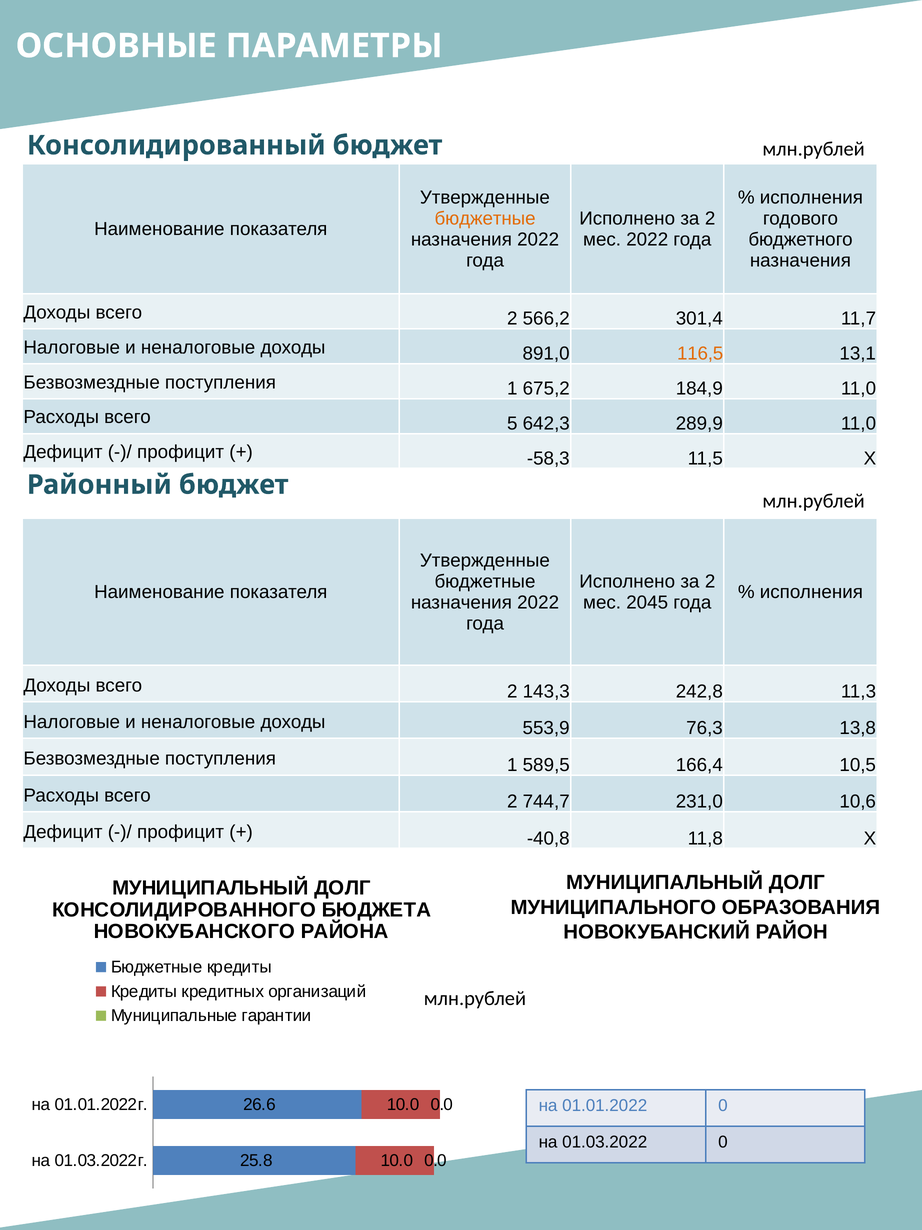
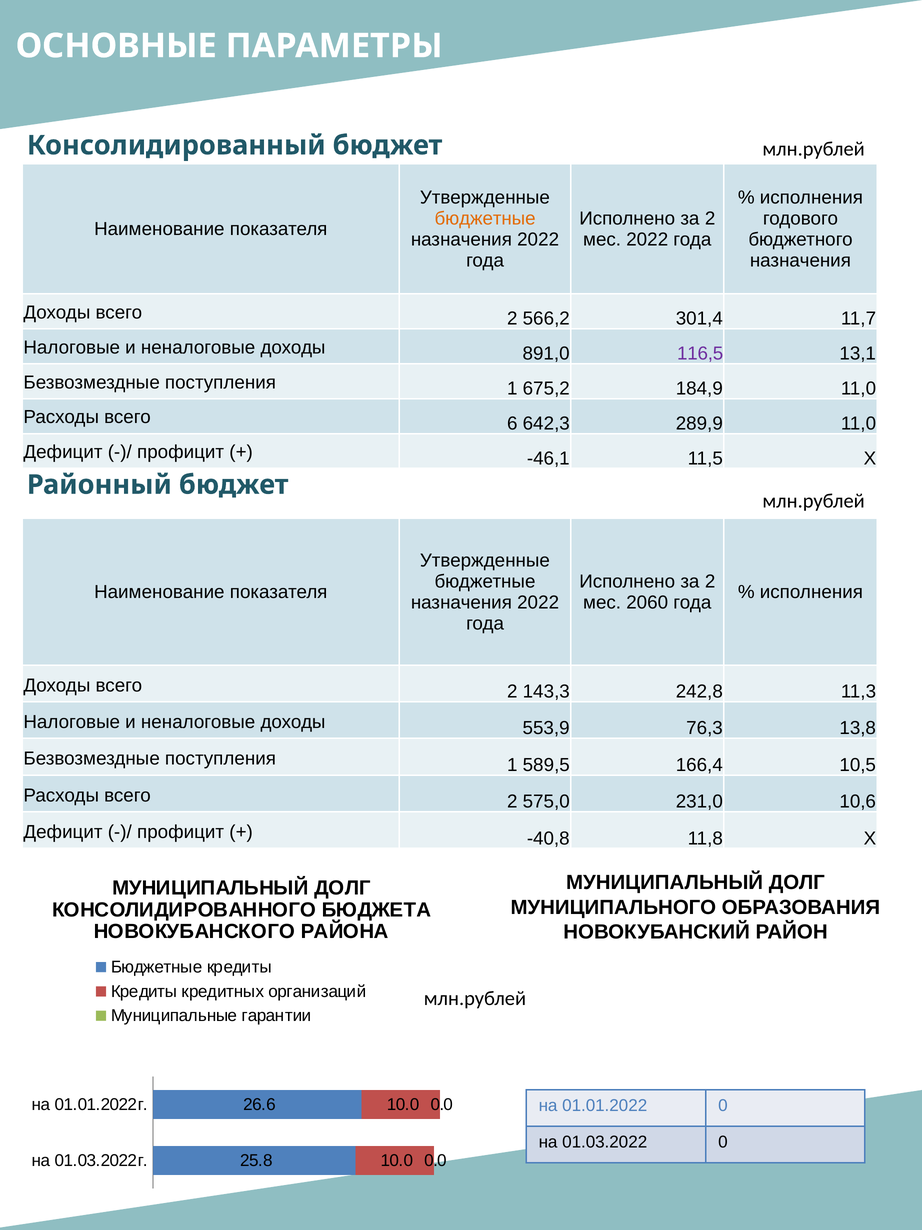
116,5 colour: orange -> purple (700, 353)
5: 5 -> 6 (512, 423)
-58,3: -58,3 -> -46,1 (548, 458)
2045: 2045 -> 2060 (647, 602)
744,7: 744,7 -> 575,0 (546, 801)
